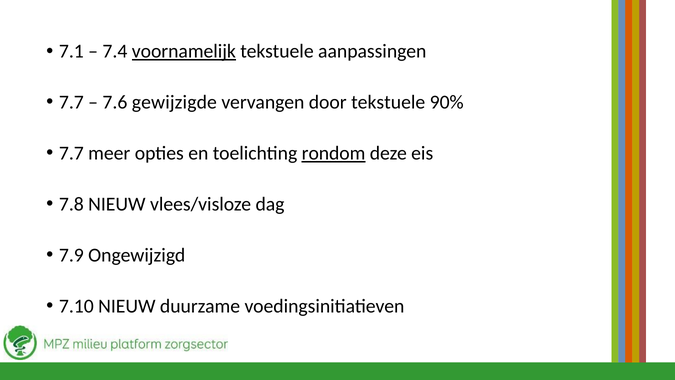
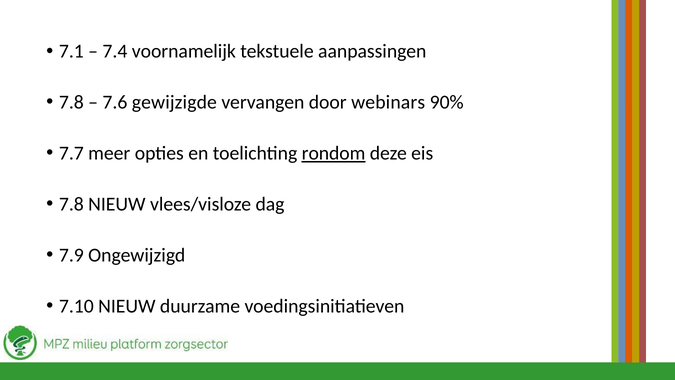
voornamelijk underline: present -> none (184, 51)
7.7: 7.7 -> 7.8 (71, 102)
door tekstuele: tekstuele -> webinars (388, 102)
